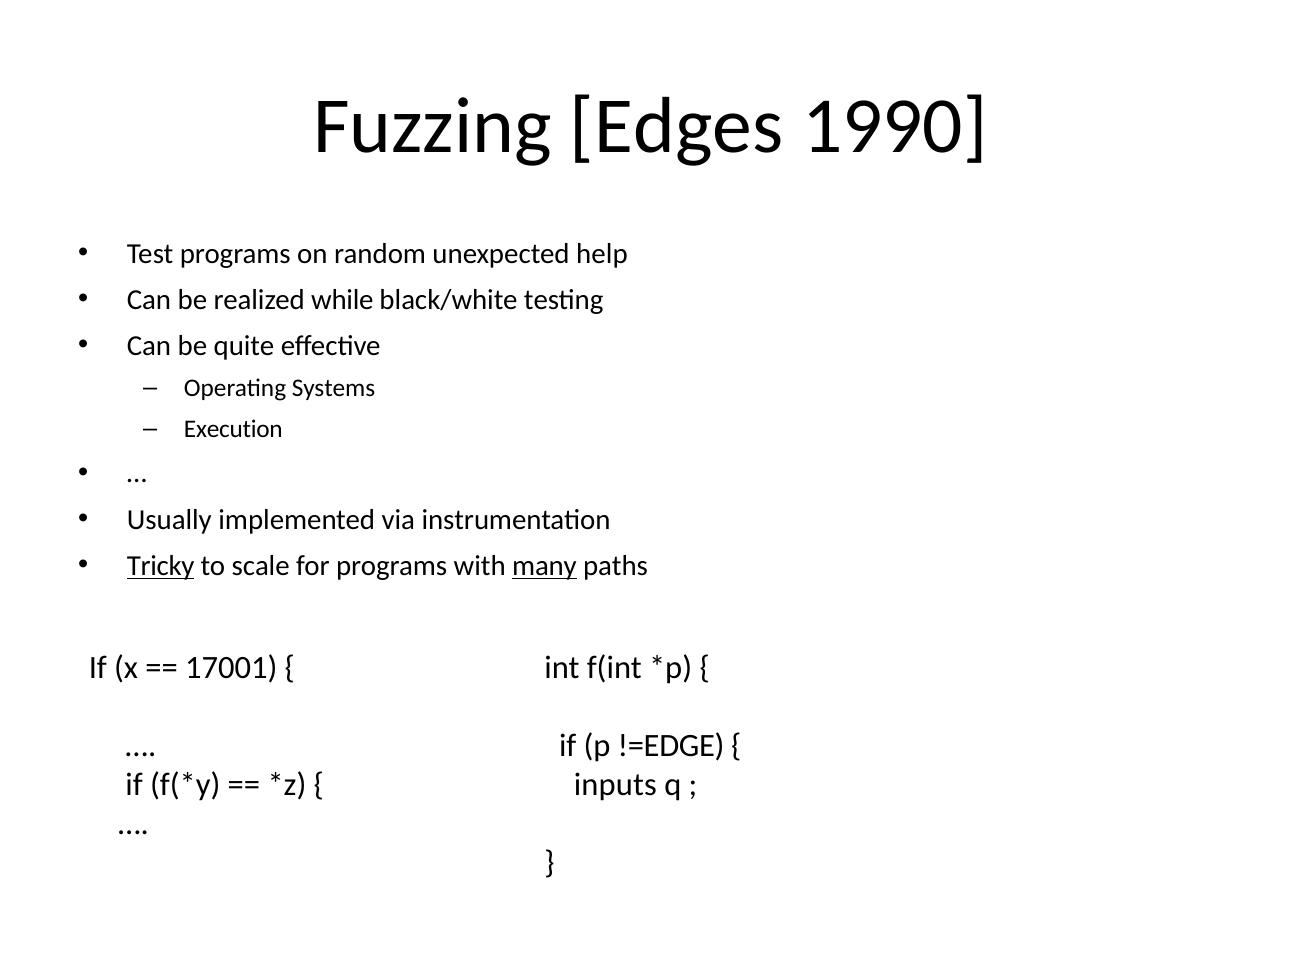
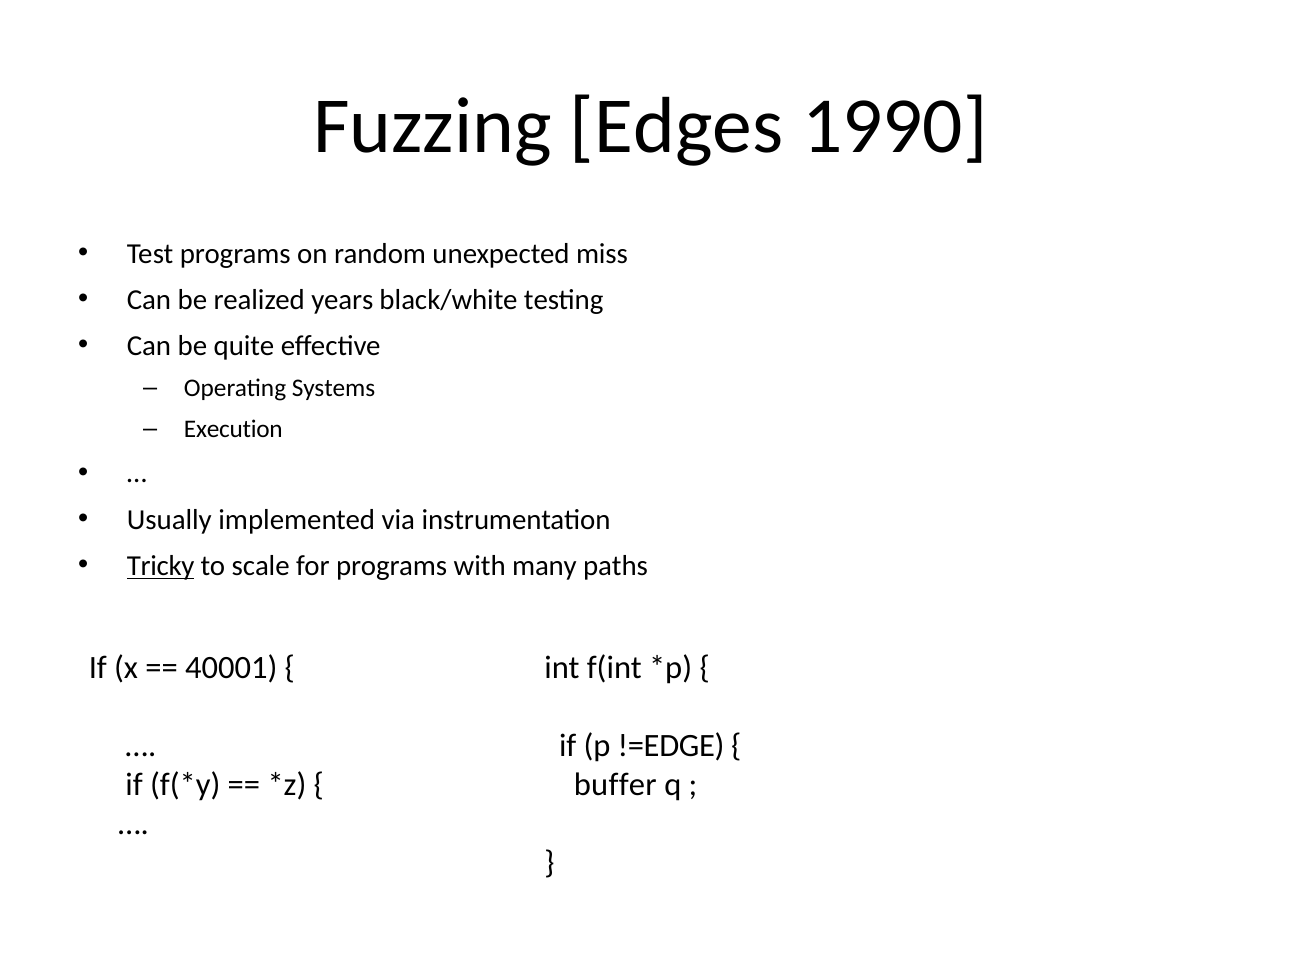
help: help -> miss (602, 254)
while: while -> years (342, 300)
many underline: present -> none (544, 566)
17001: 17001 -> 40001 (231, 668)
inputs: inputs -> buffer (615, 785)
